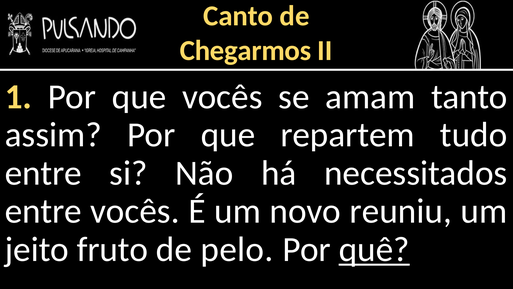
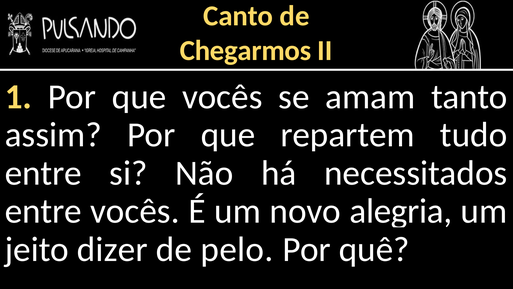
reuniu: reuniu -> alegria (401, 211)
fruto: fruto -> dizer (112, 249)
quê underline: present -> none (374, 249)
